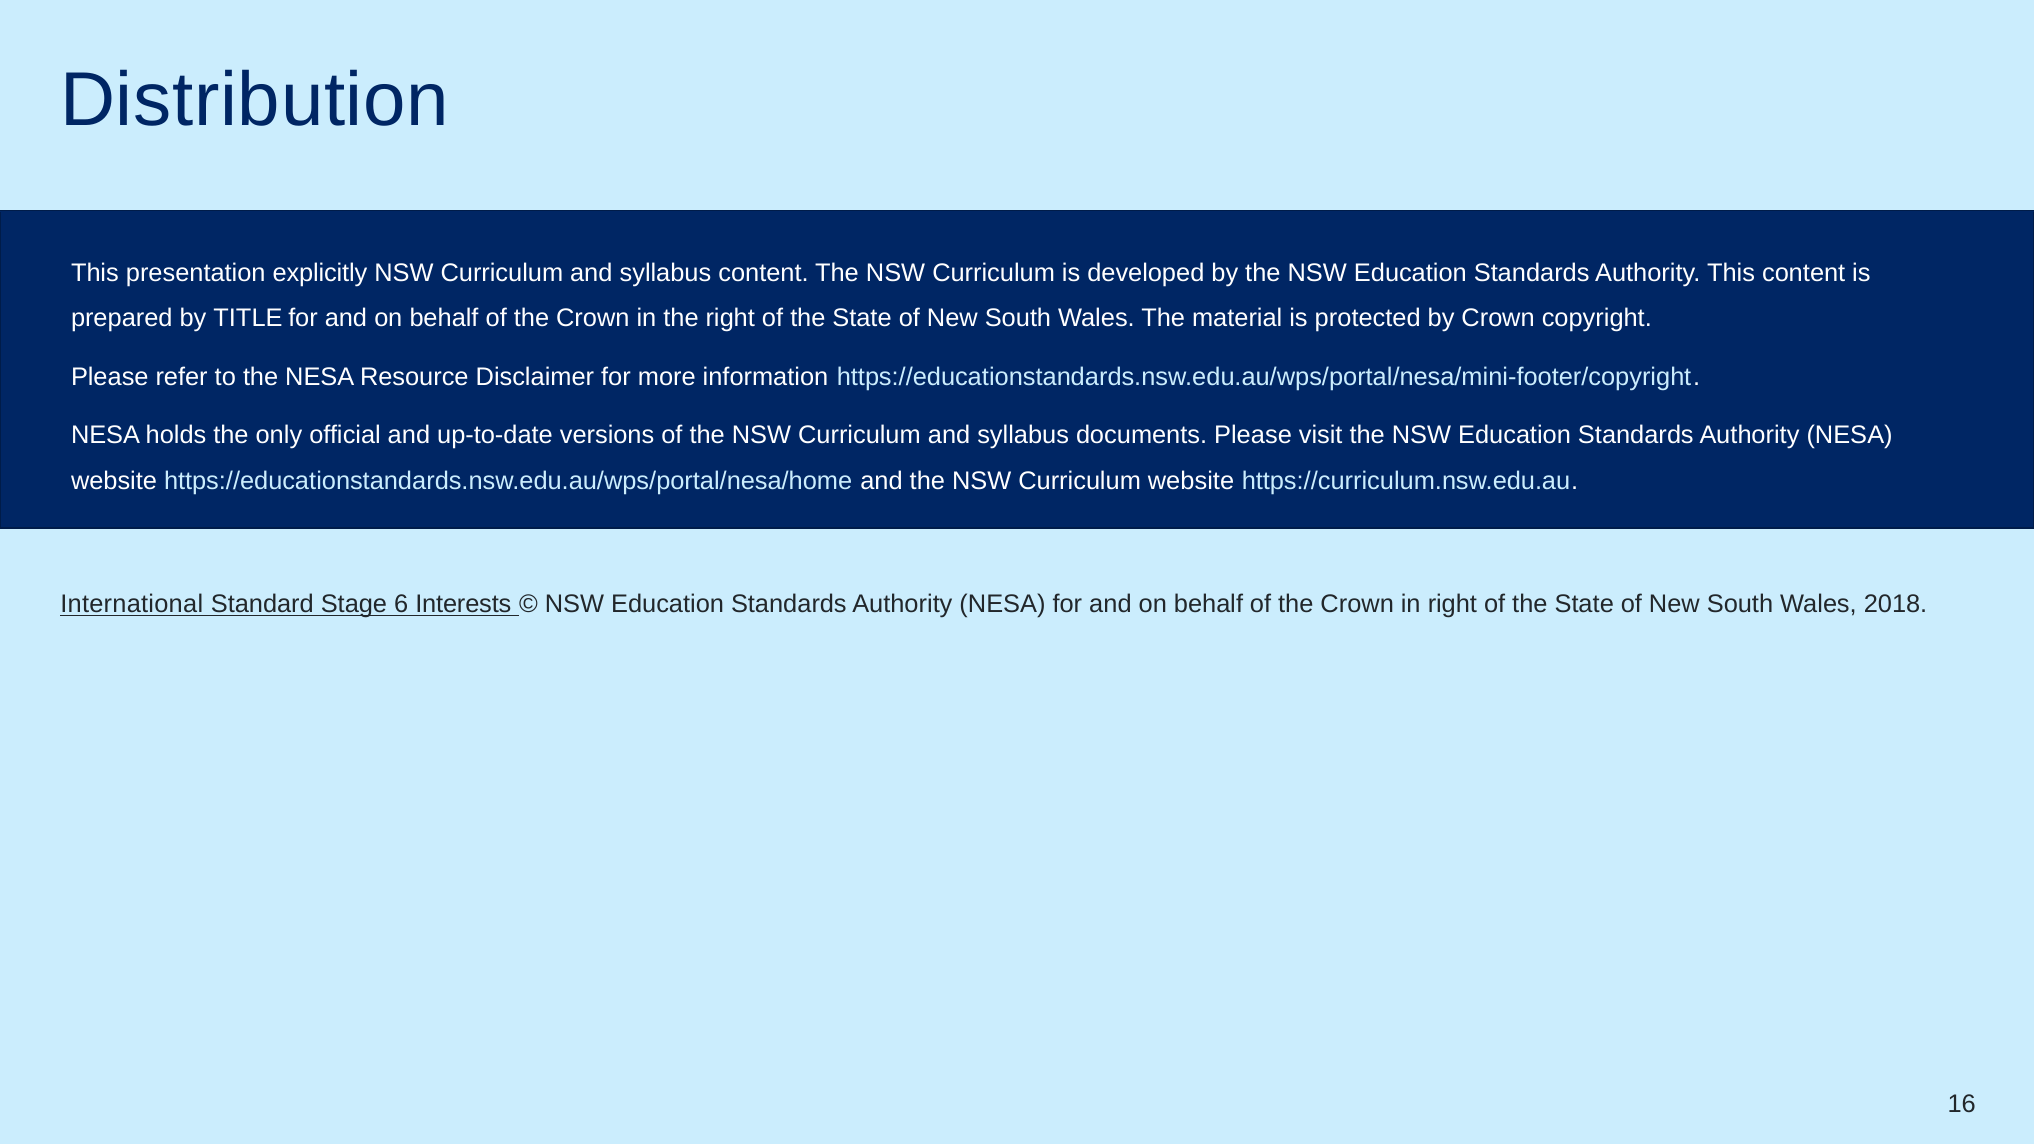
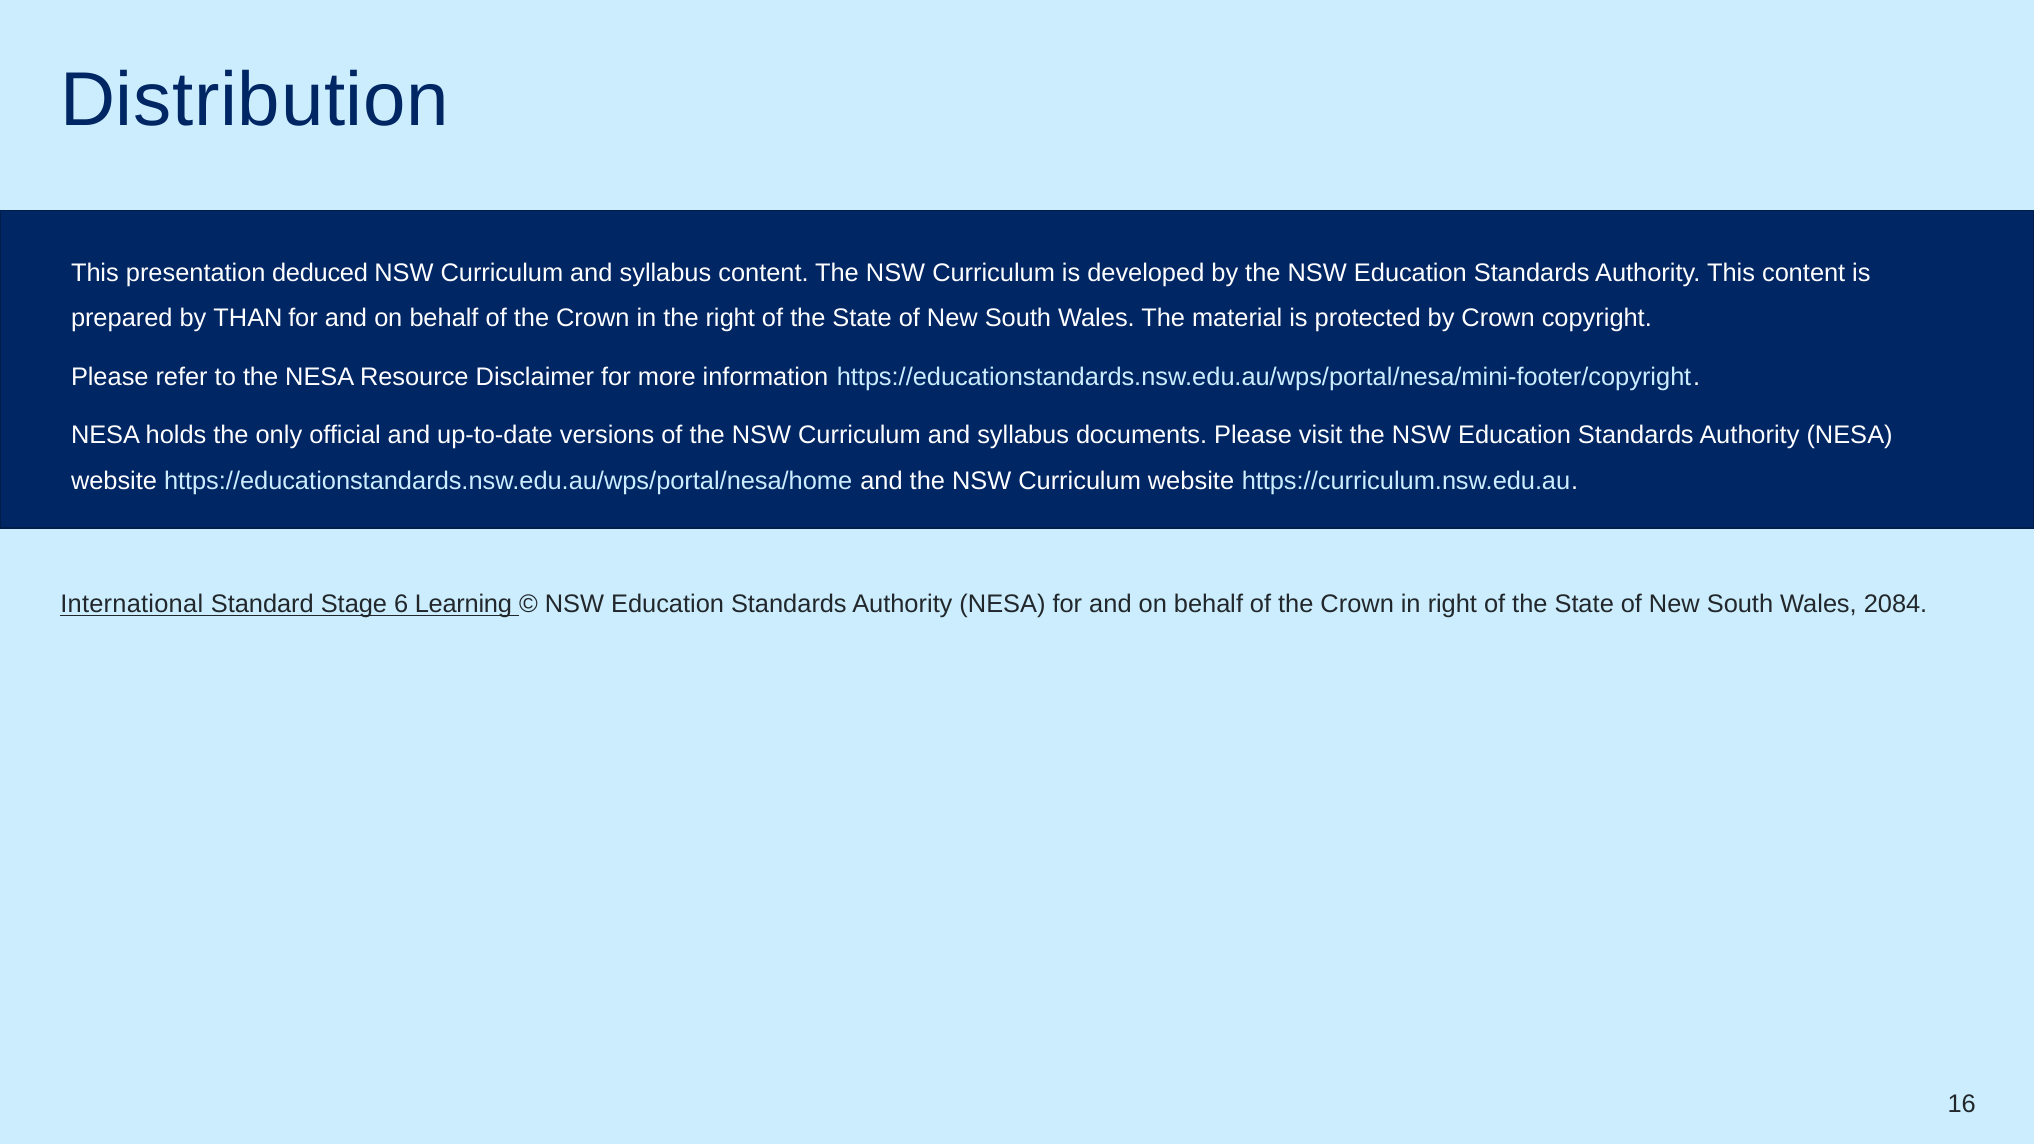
explicitly: explicitly -> deduced (320, 273)
TITLE: TITLE -> THAN (248, 319)
Interests: Interests -> Learning (463, 604)
2018: 2018 -> 2084 (1896, 604)
